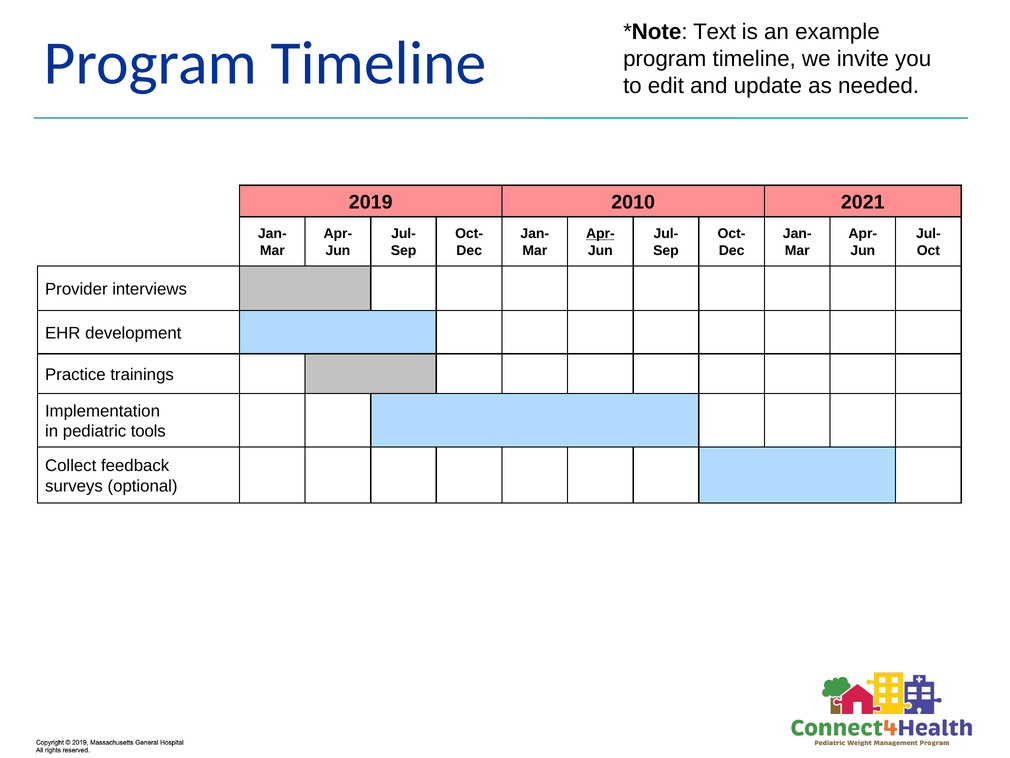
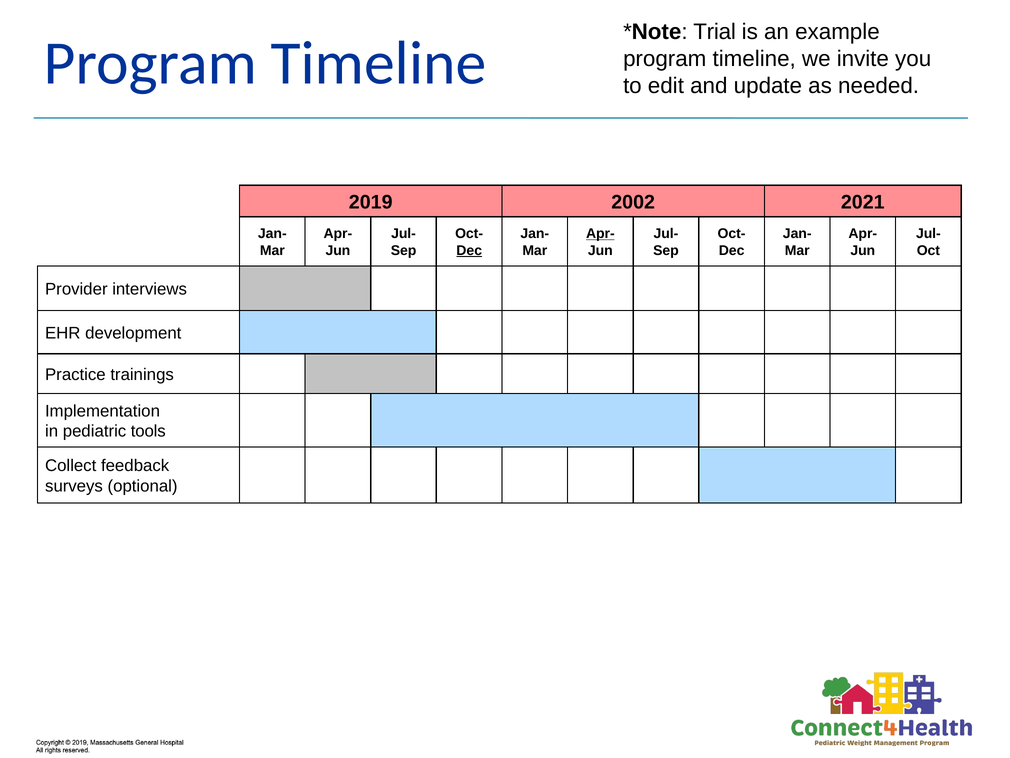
Text: Text -> Trial (715, 32)
2010: 2010 -> 2002 (633, 202)
Dec underline: none -> present (469, 250)
